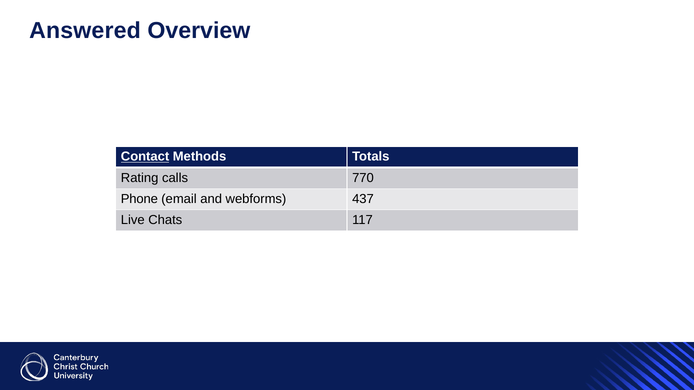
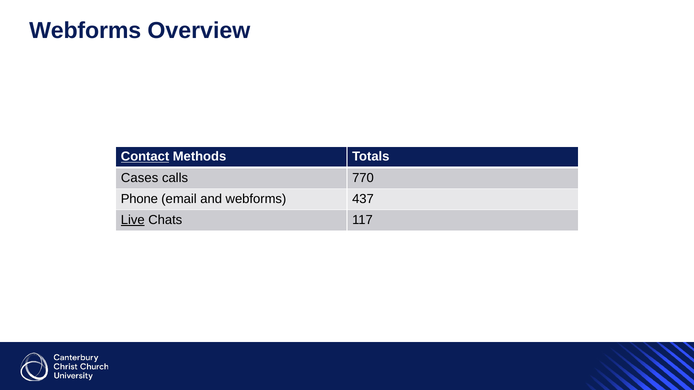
Answered: Answered -> Webforms (85, 31)
Rating: Rating -> Cases (140, 178)
Live underline: none -> present (133, 220)
